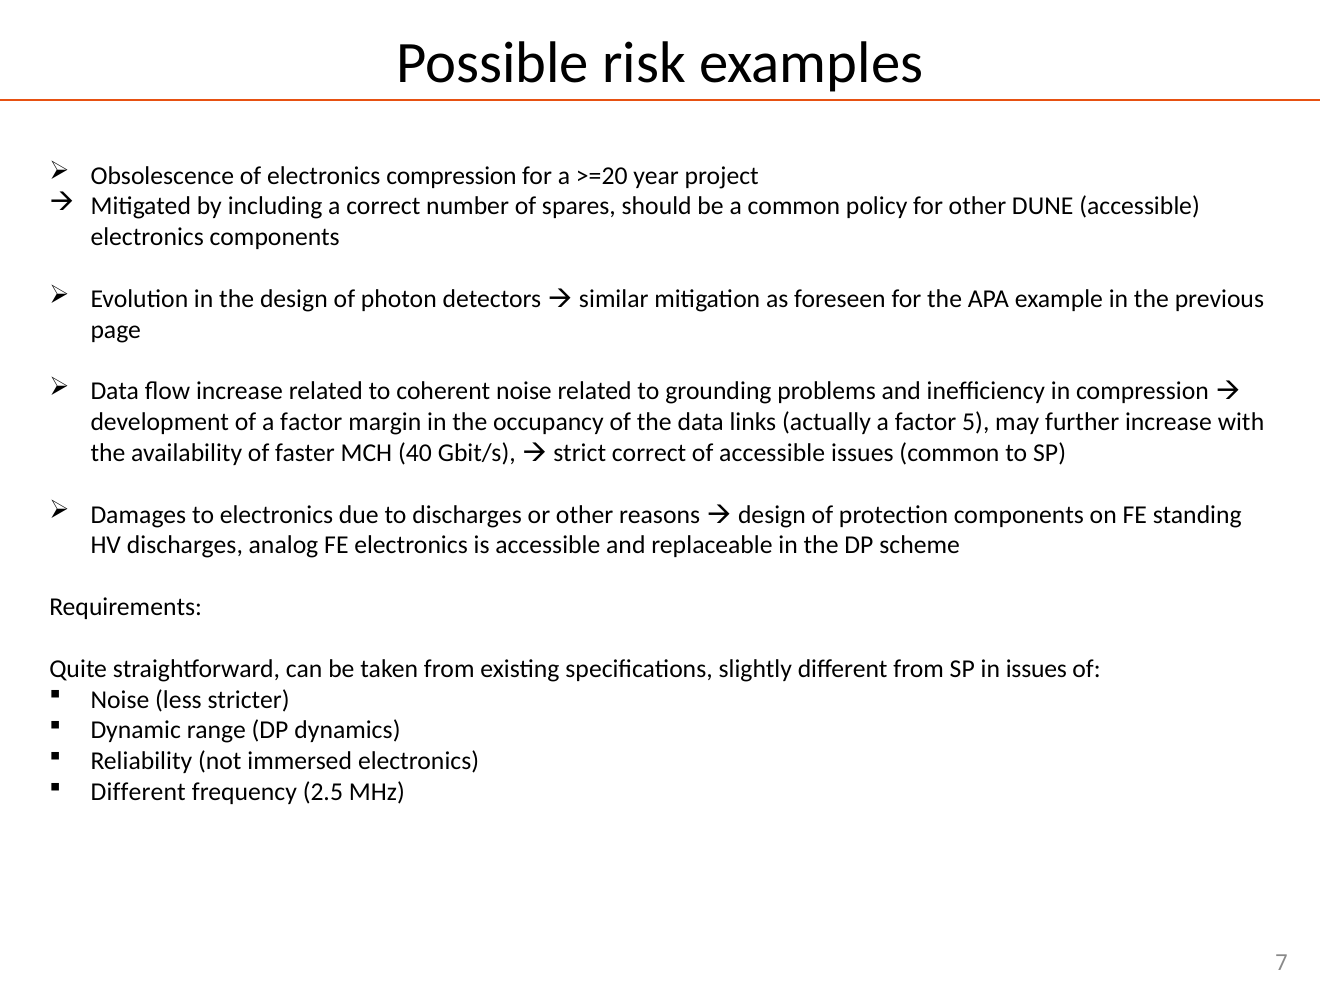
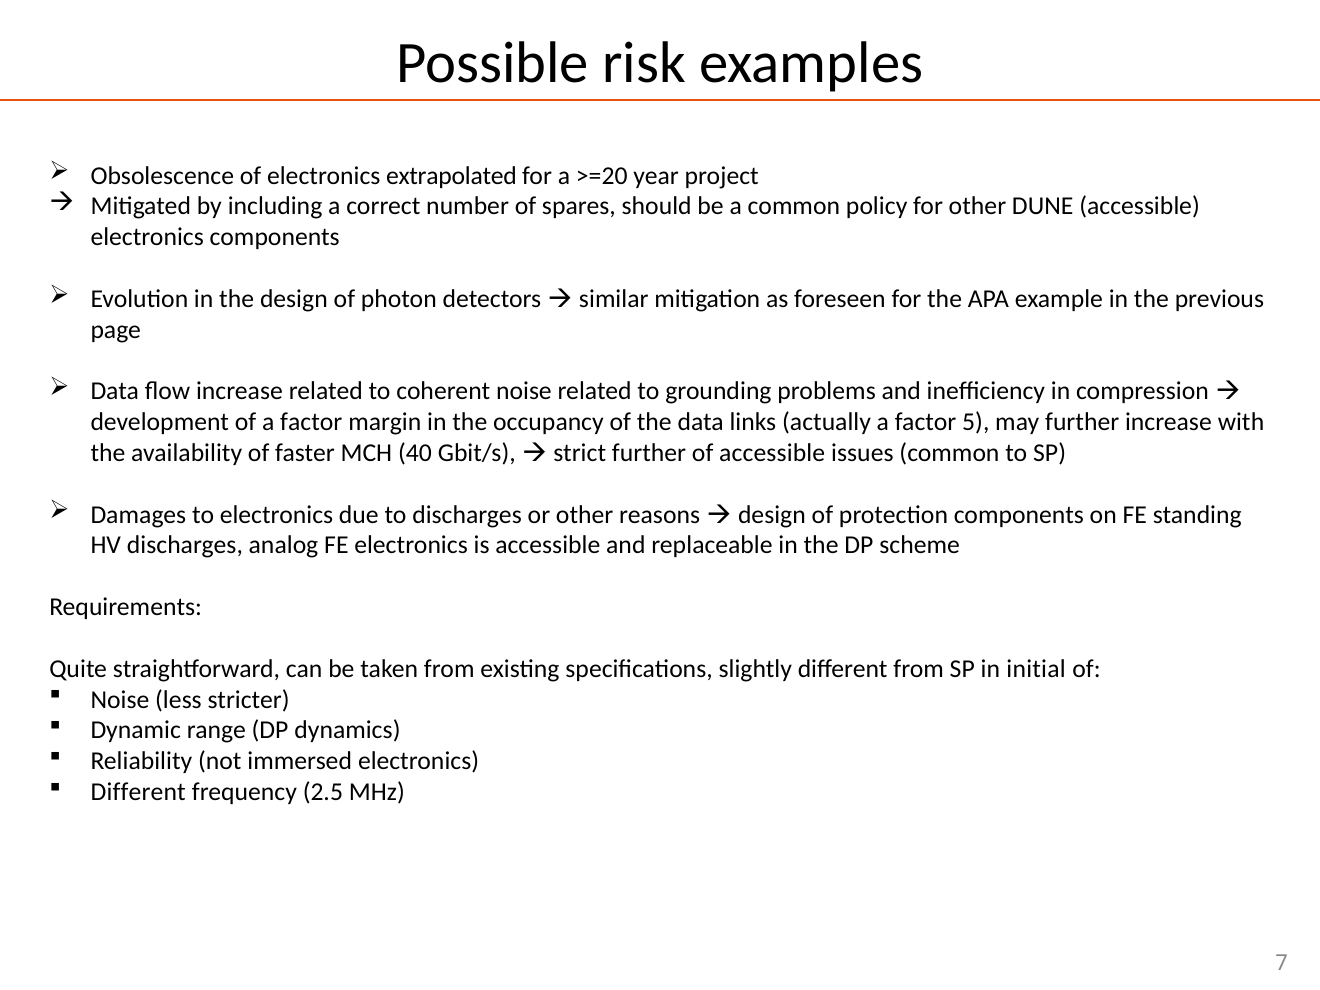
electronics compression: compression -> extrapolated (451, 176)
strict correct: correct -> further (649, 453)
in issues: issues -> initial (1036, 669)
